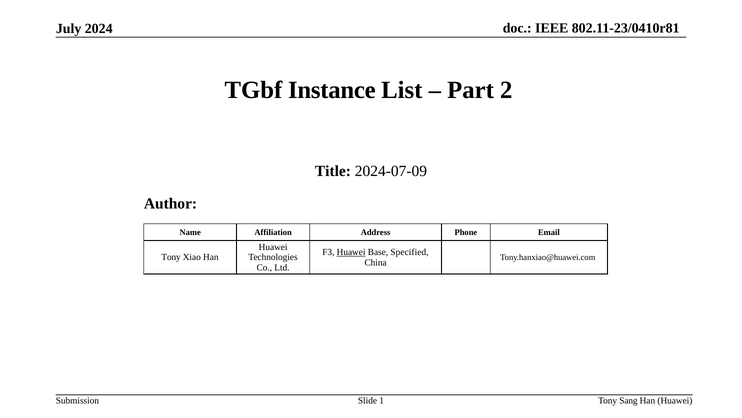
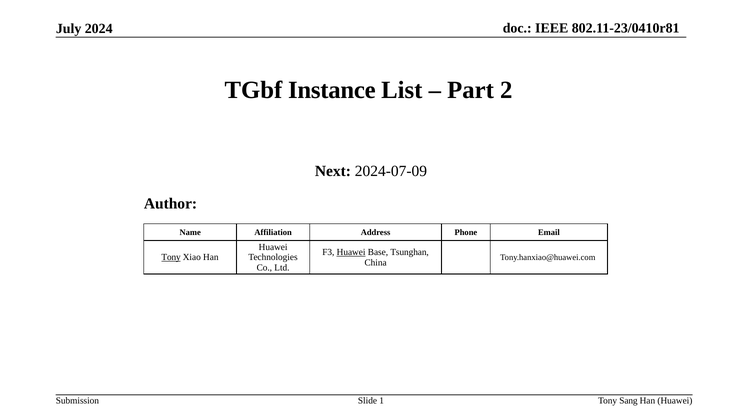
Title: Title -> Next (333, 171)
Specified: Specified -> Tsunghan (410, 252)
Tony underline: none -> present (171, 257)
